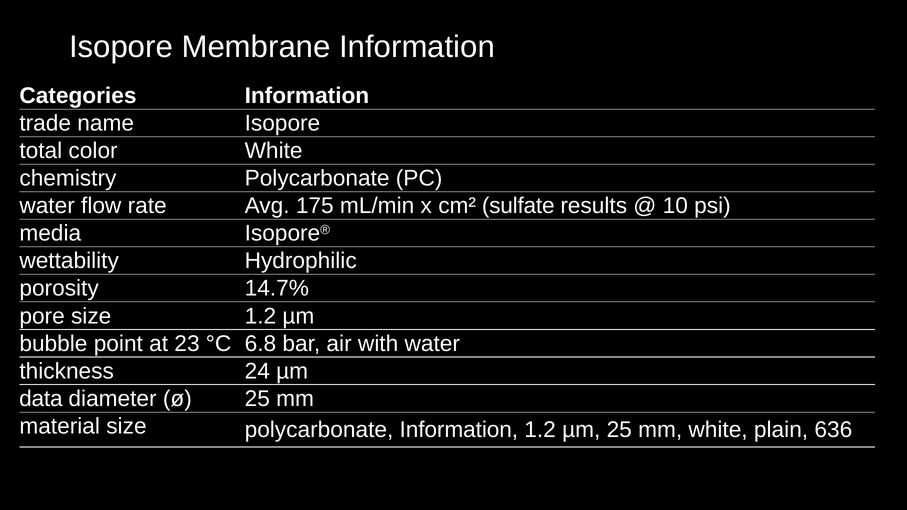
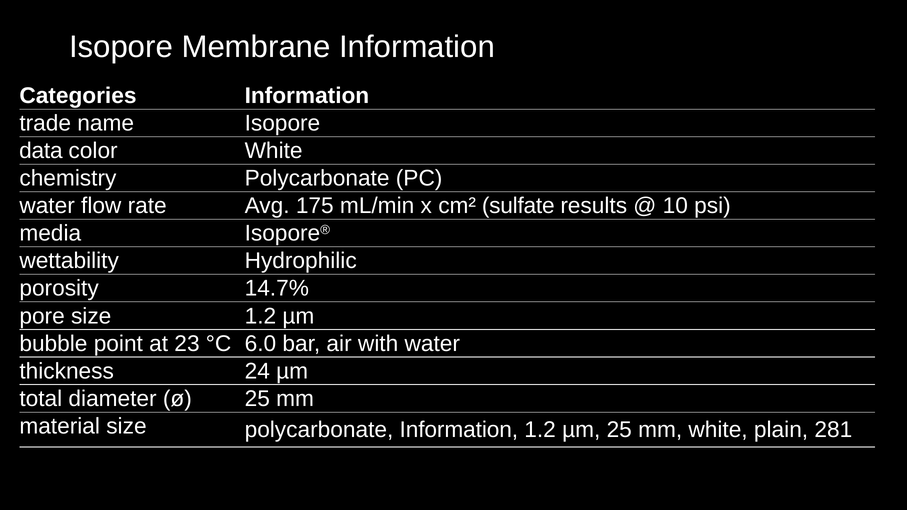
total: total -> data (41, 151)
6.8: 6.8 -> 6.0 (260, 344)
data: data -> total (41, 399)
636: 636 -> 281 (833, 430)
